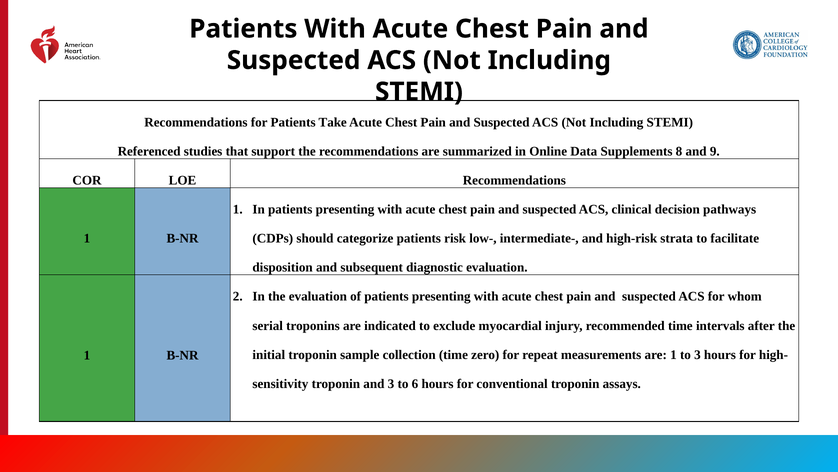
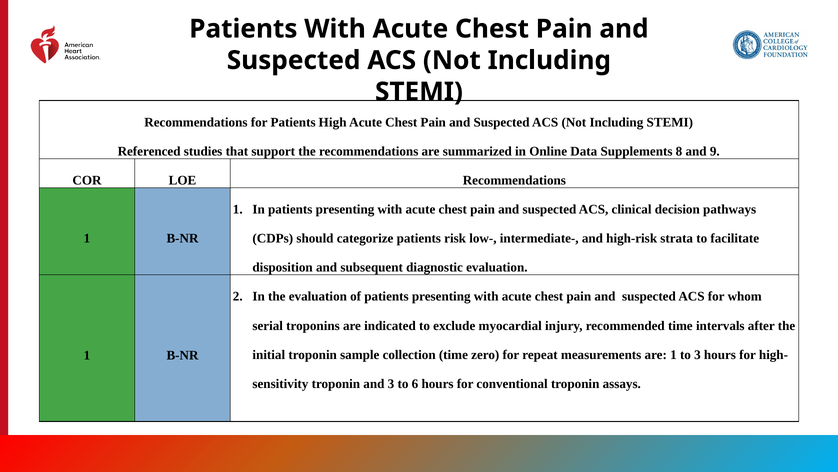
Take: Take -> High (333, 122)
